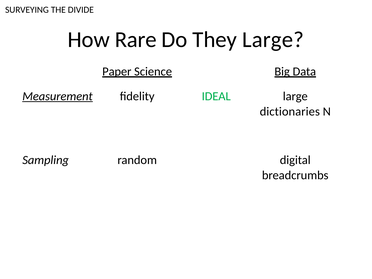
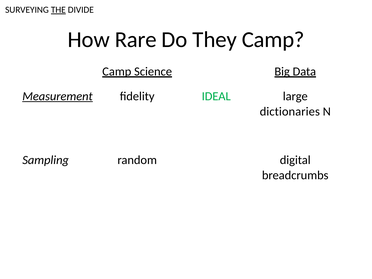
THE underline: none -> present (58, 10)
They Large: Large -> Camp (273, 40)
Paper: Paper -> Camp (117, 72)
